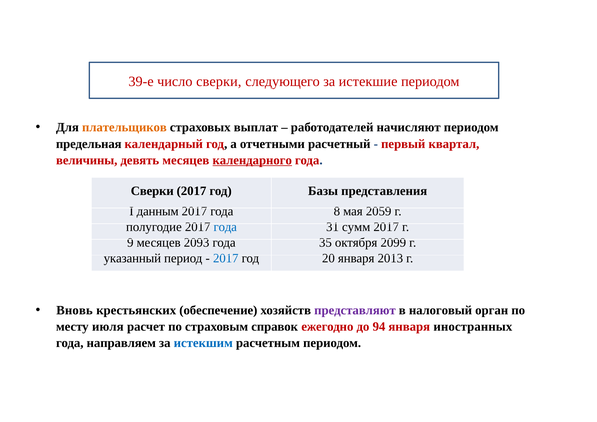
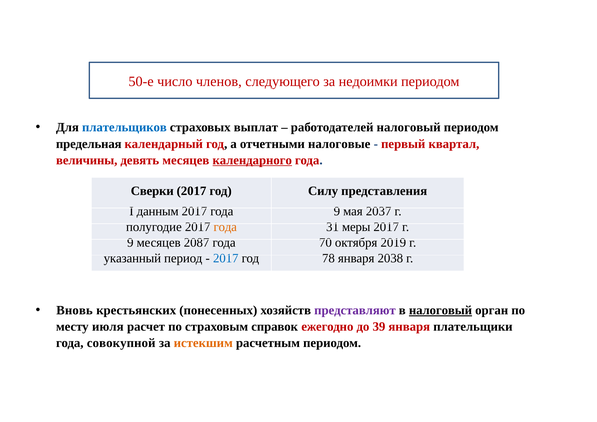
39-е: 39-е -> 50-е (141, 81)
число сверки: сверки -> членов (219, 81)
истекшие: истекшие -> недоимки (368, 81)
плательщиков colour: orange -> blue (124, 127)
работодателей начисляют: начисляют -> налоговый (409, 127)
расчетный: расчетный -> налоговые (339, 144)
Базы: Базы -> Силу (323, 191)
года 8: 8 -> 9 (337, 211)
2059: 2059 -> 2037 (379, 211)
года colour: blue -> orange (225, 227)
сумм: сумм -> меры (356, 227)
2093: 2093 -> 2087 (197, 243)
35: 35 -> 70 (325, 243)
2099: 2099 -> 2019 (393, 243)
20: 20 -> 78 (328, 258)
2013: 2013 -> 2038 (390, 258)
обеспечение: обеспечение -> понесенных (218, 310)
налоговый underline: none -> present (440, 310)
94: 94 -> 39 (379, 327)
иностранных: иностранных -> плательщики (473, 327)
направляем: направляем -> совокупной (121, 343)
истекшим colour: blue -> orange (203, 343)
